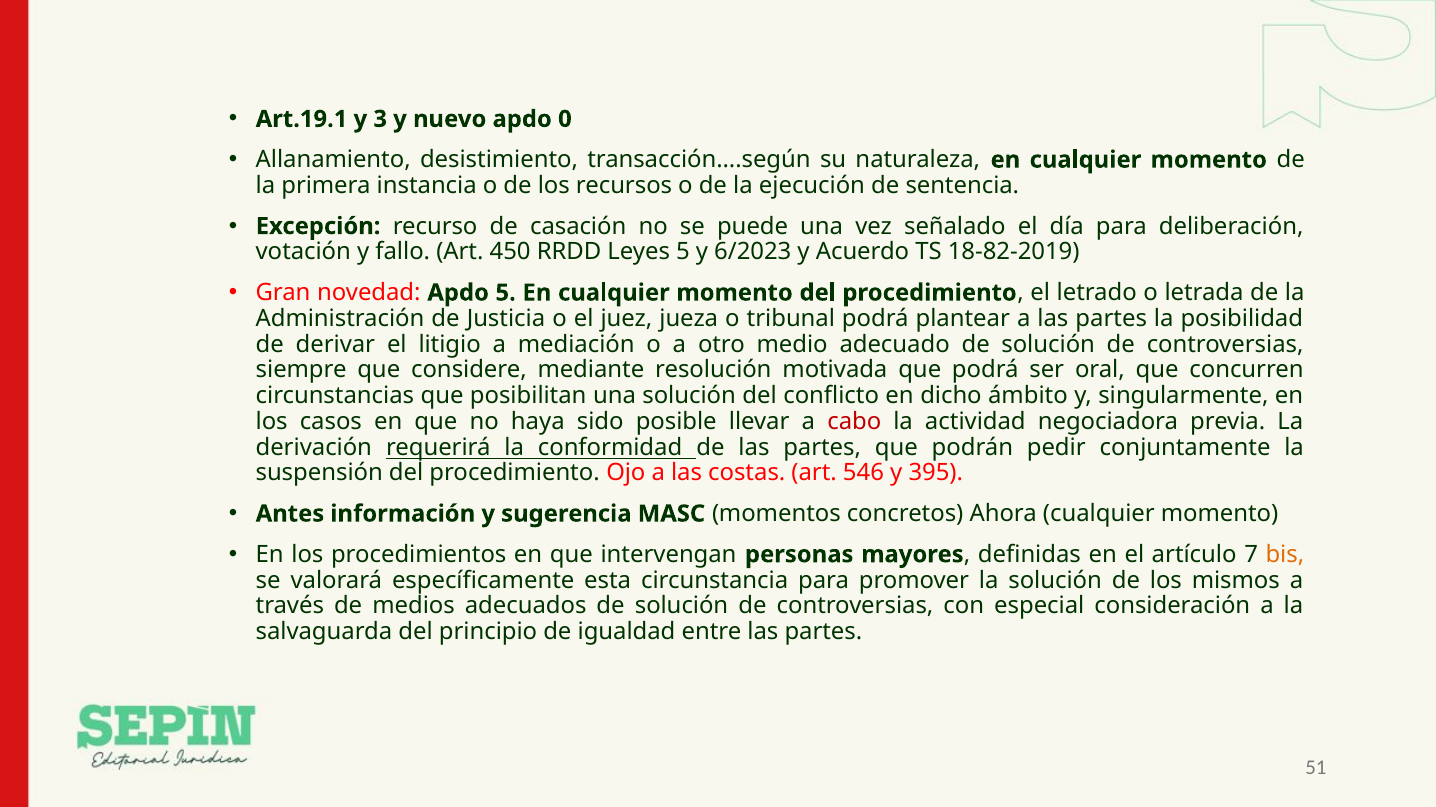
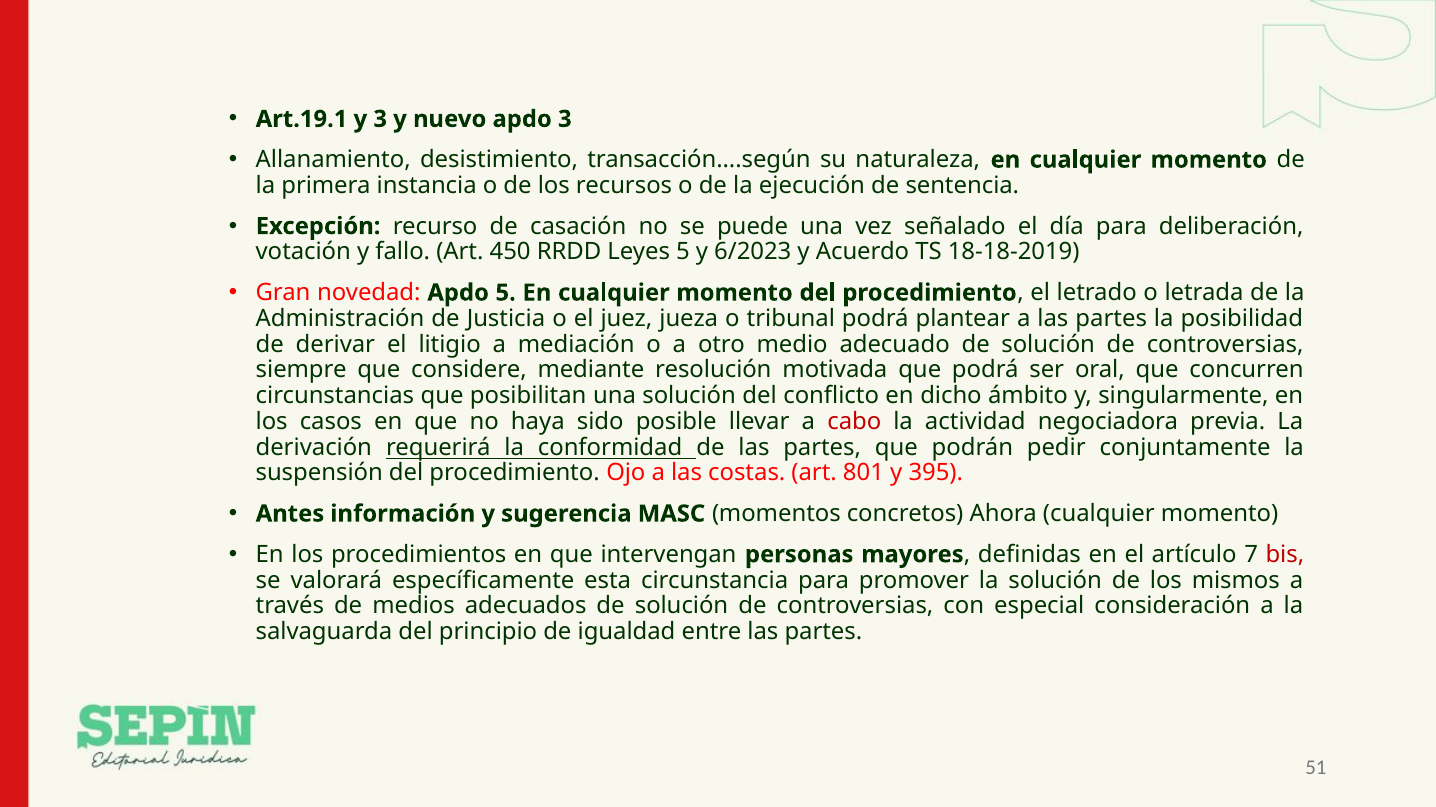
apdo 0: 0 -> 3 (565, 119)
18-82-2019: 18-82-2019 -> 18-18-2019 (1014, 252)
546: 546 -> 801 (863, 473)
bis colour: orange -> red (1285, 555)
